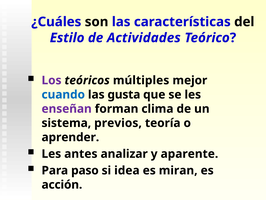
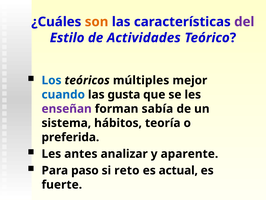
son colour: black -> orange (97, 22)
del colour: black -> purple (244, 22)
Los colour: purple -> blue (52, 80)
clima: clima -> sabía (157, 109)
previos: previos -> hábitos (118, 123)
aprender: aprender -> preferida (70, 137)
idea: idea -> reto (127, 170)
miran: miran -> actual (178, 170)
acción: acción -> fuerte (62, 184)
